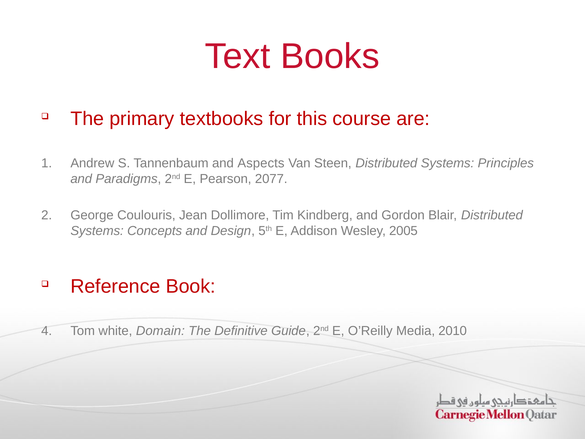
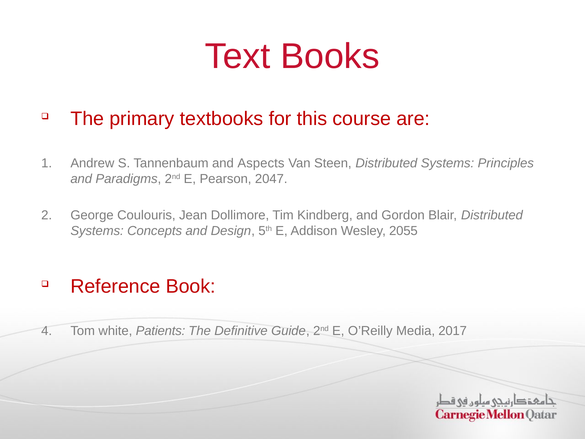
2077: 2077 -> 2047 (271, 179)
2005: 2005 -> 2055 (403, 231)
Domain: Domain -> Patients (160, 331)
2010: 2010 -> 2017 (453, 331)
